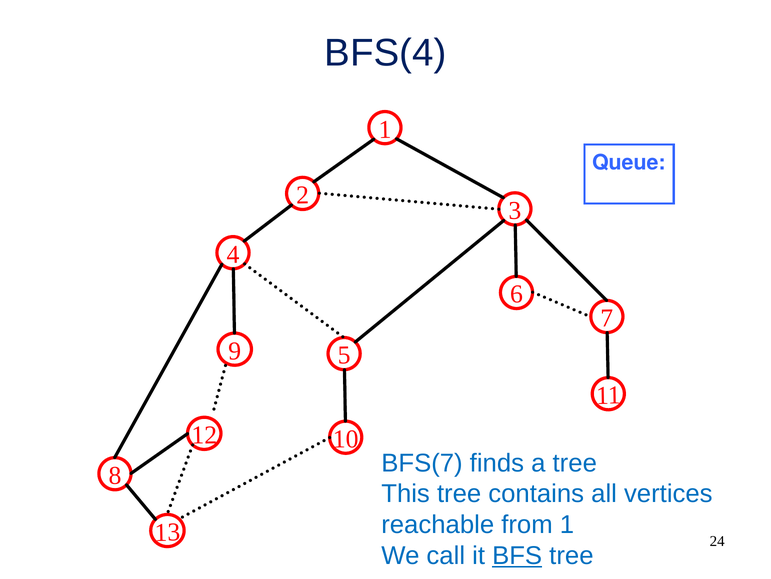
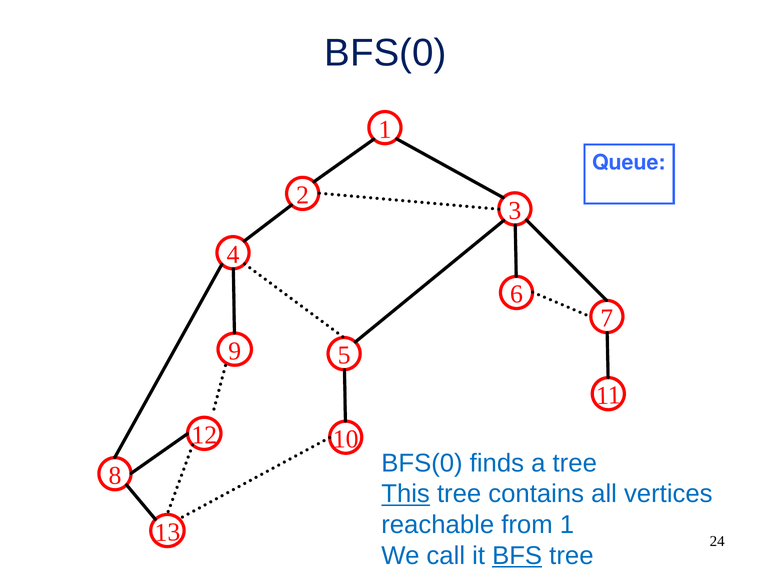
BFS(4: BFS(4 -> BFS(0 (385, 53)
BFS(7: BFS(7 -> BFS(0 (422, 462)
This underline: none -> present (406, 493)
